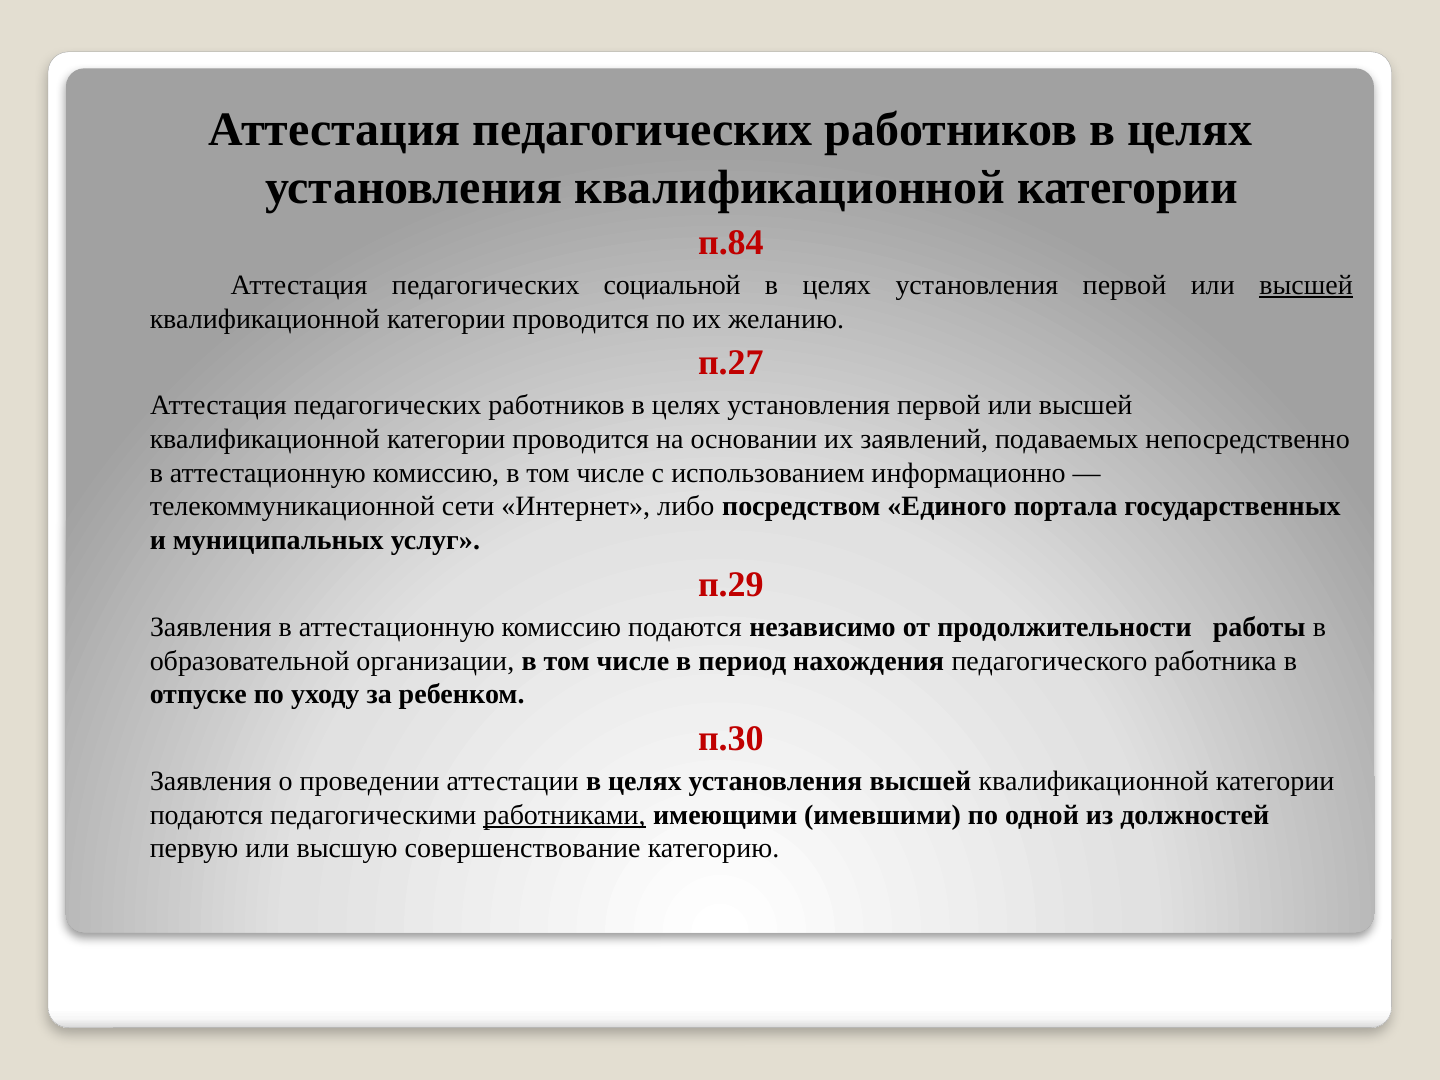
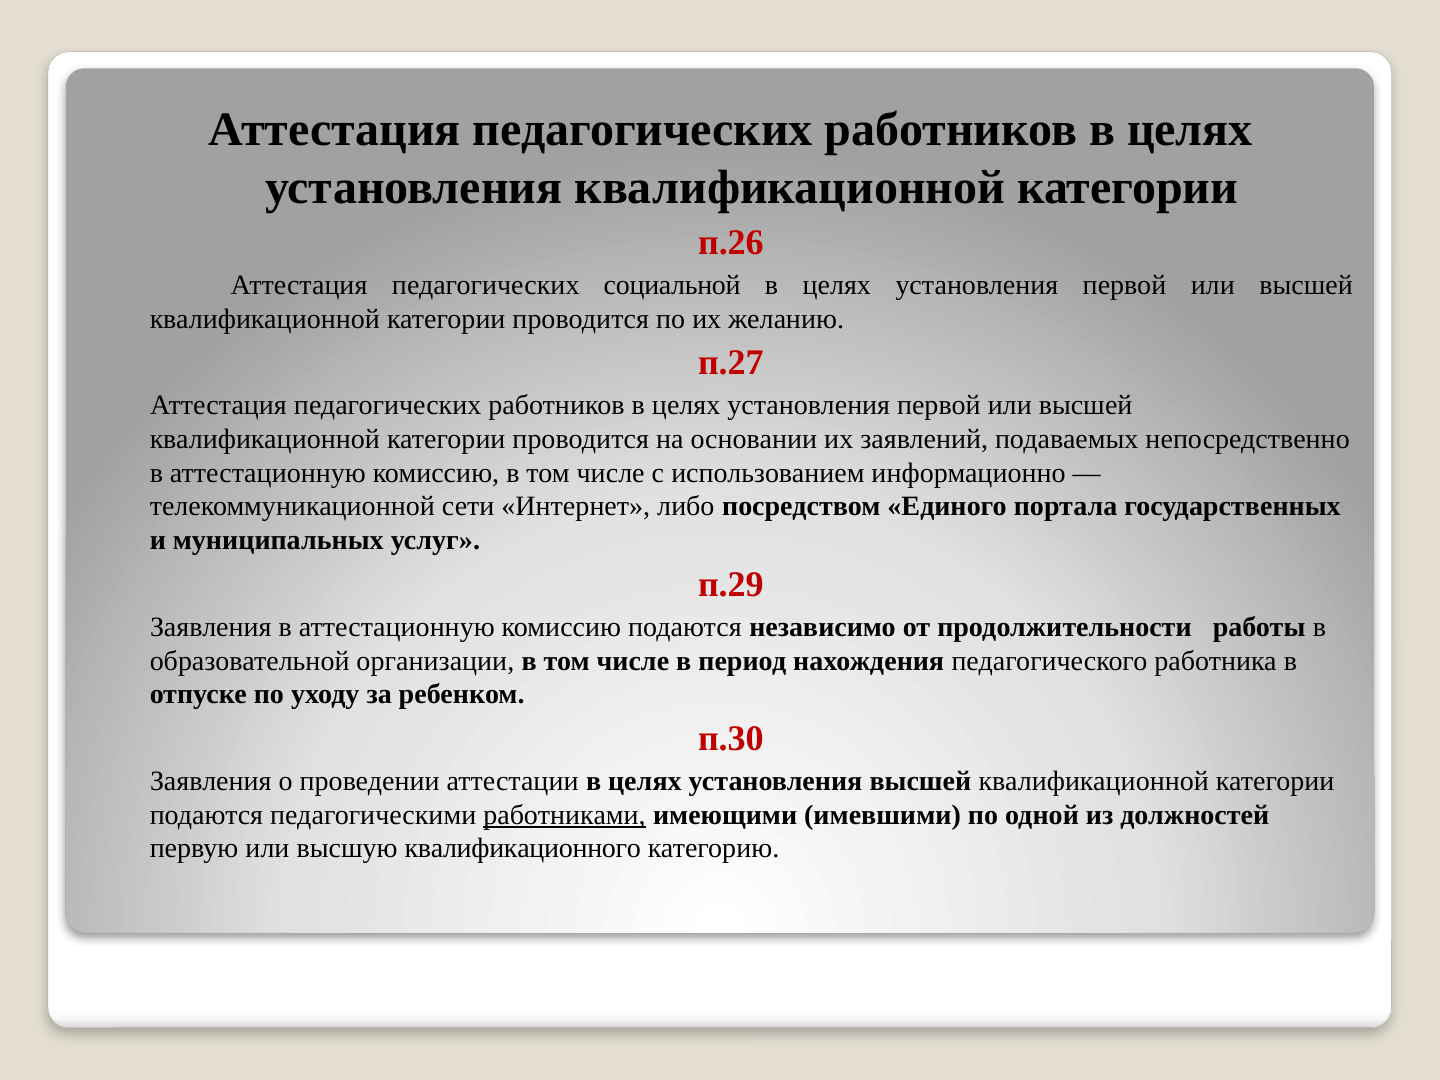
п.84: п.84 -> п.26 (731, 242)
высшей underline: present -> none (1306, 285)
совершенствование: совершенствование -> квалификационного (523, 849)
